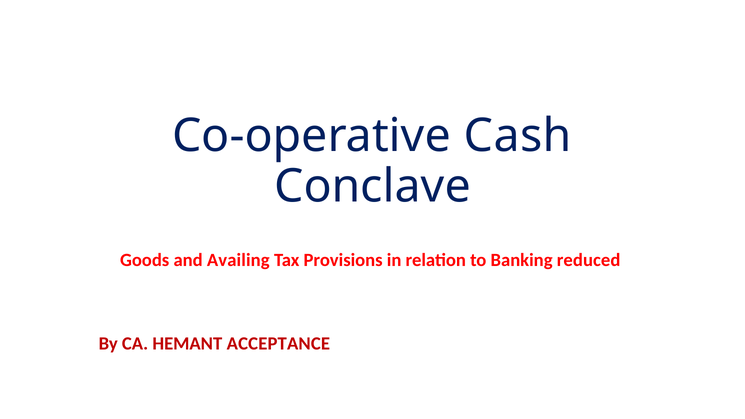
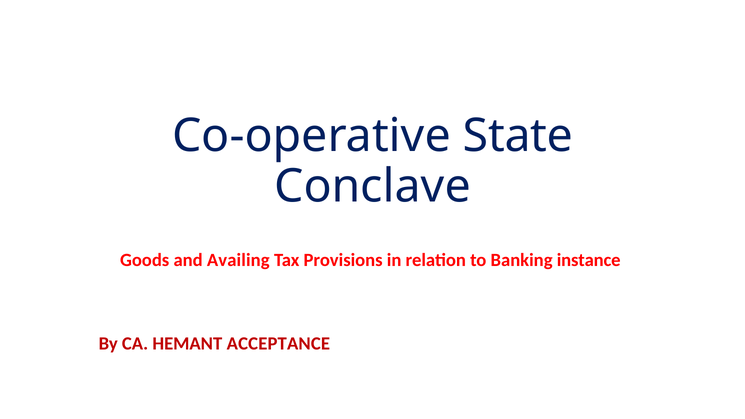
Cash: Cash -> State (518, 136)
reduced: reduced -> instance (589, 260)
